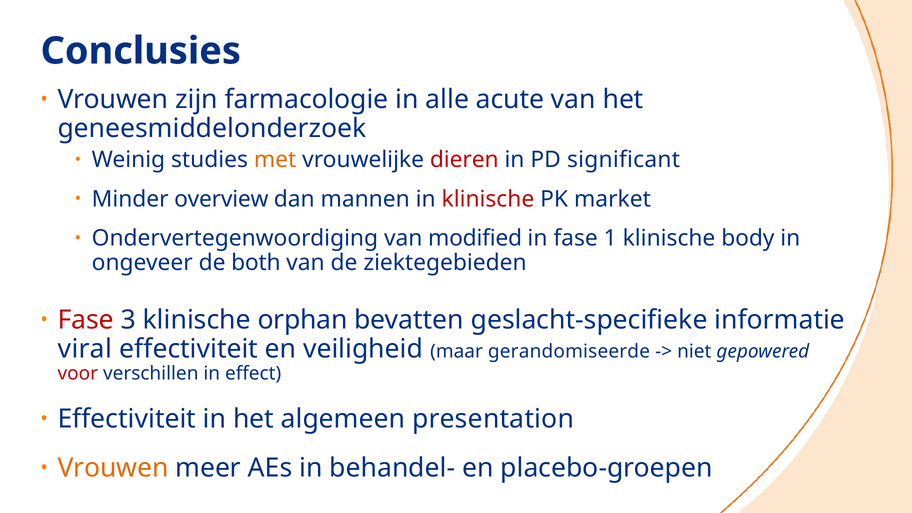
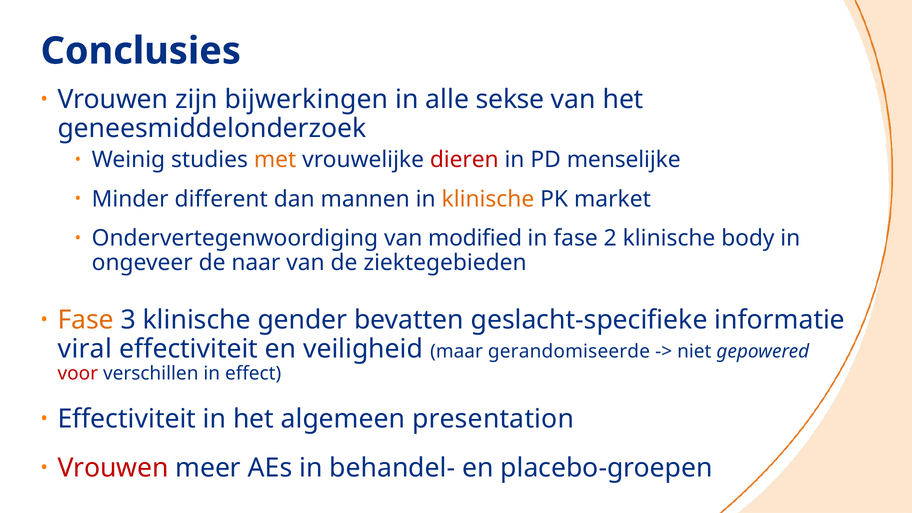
farmacologie: farmacologie -> bijwerkingen (307, 100)
acute: acute -> sekse (510, 100)
significant: significant -> menselijke (624, 160)
overview: overview -> different (221, 199)
klinische colour: red -> orange (488, 199)
1: 1 -> 2 (610, 238)
both: both -> naar (256, 263)
Fase colour: red -> orange (86, 320)
orphan: orphan -> gender (303, 320)
Vrouwen colour: orange -> red (113, 468)
